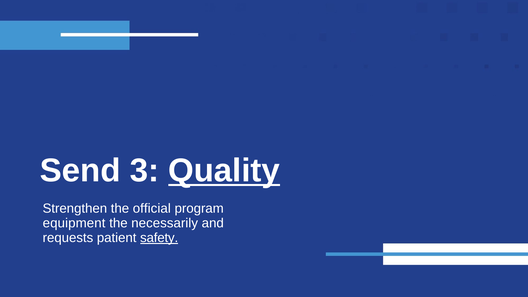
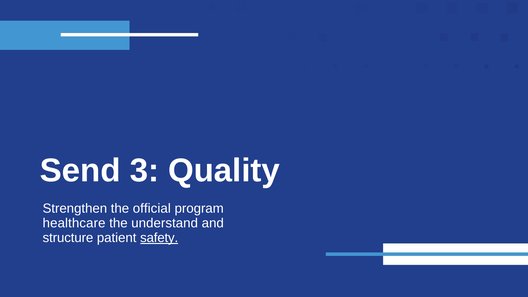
Quality underline: present -> none (224, 171)
equipment: equipment -> healthcare (74, 223)
necessarily: necessarily -> understand (165, 223)
requests: requests -> structure (68, 238)
